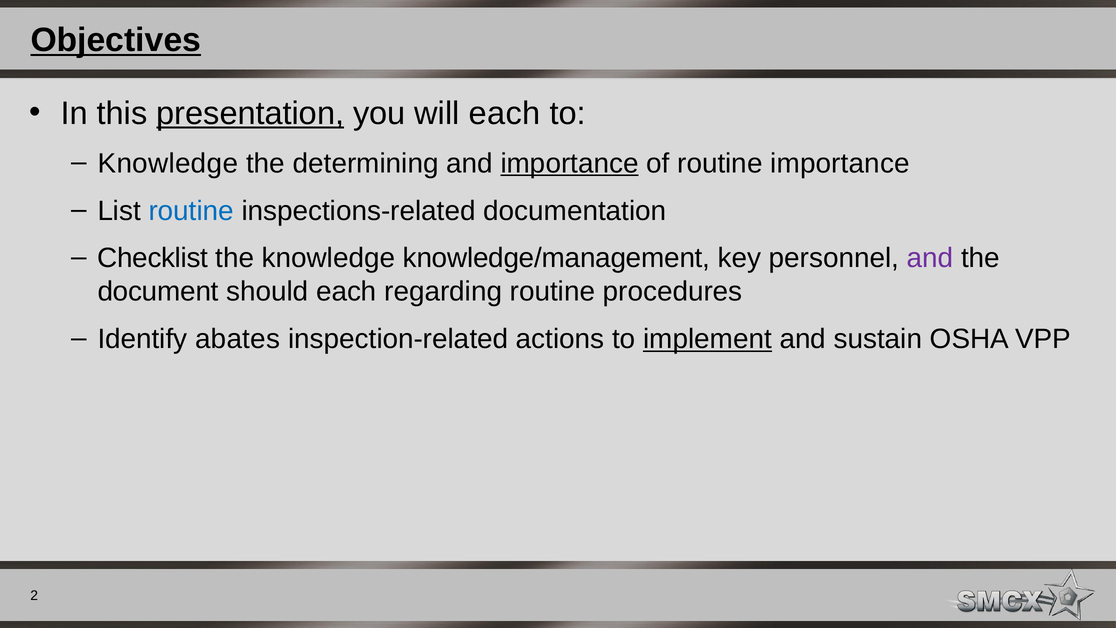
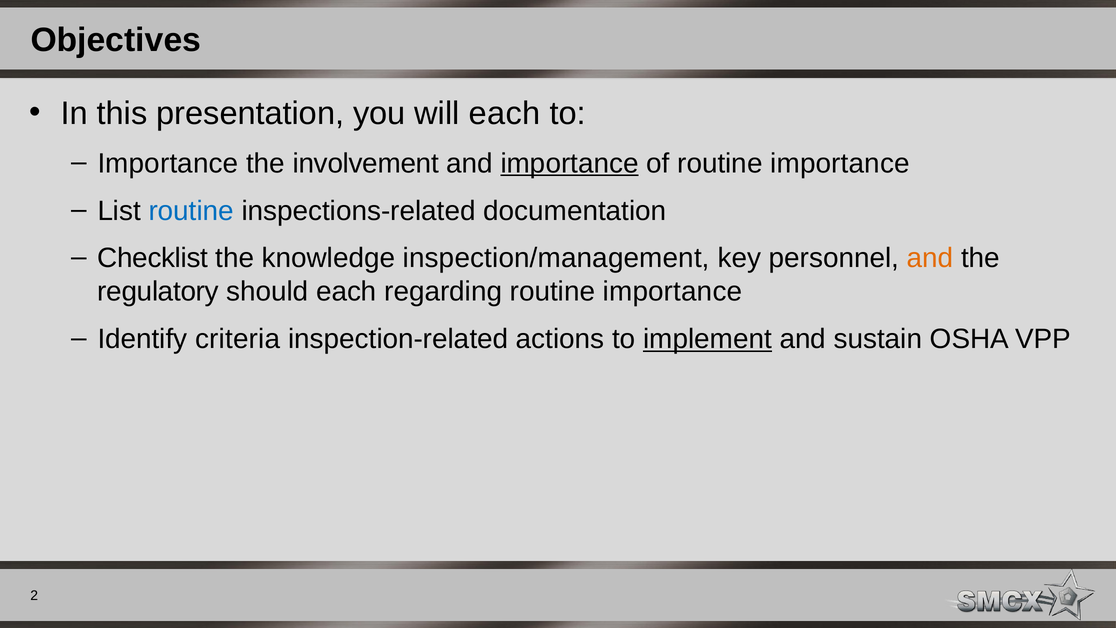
Objectives underline: present -> none (116, 40)
presentation underline: present -> none (250, 113)
Knowledge: Knowledge -> Importance (168, 163)
determining: determining -> involvement (366, 163)
knowledge/management: knowledge/management -> inspection/management (556, 258)
and colour: purple -> orange (930, 258)
document: document -> regulatory (158, 292)
regarding routine procedures: procedures -> importance (673, 292)
abates: abates -> criteria (238, 339)
